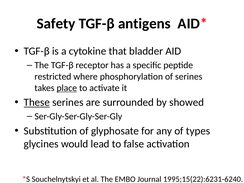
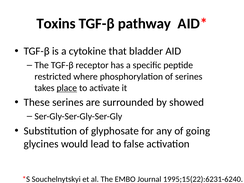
Safety: Safety -> Toxins (56, 24)
antigens: antigens -> pathway (144, 24)
These underline: present -> none (37, 102)
types: types -> going (198, 131)
